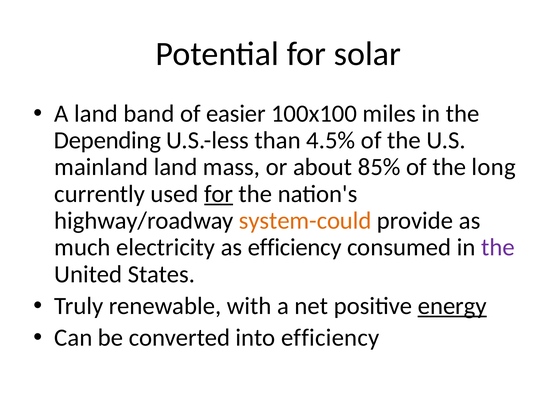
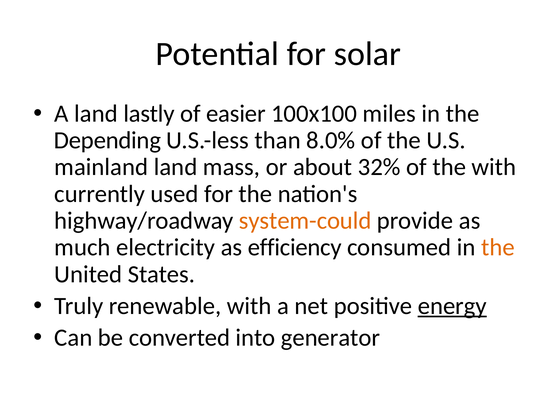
band: band -> lastly (149, 113)
4.5%: 4.5% -> 8.0% (331, 140)
85%: 85% -> 32% (379, 167)
the long: long -> with (494, 167)
for underline: present -> none (219, 194)
the colour: purple -> orange (498, 247)
into efficiency: efficiency -> generator (330, 337)
